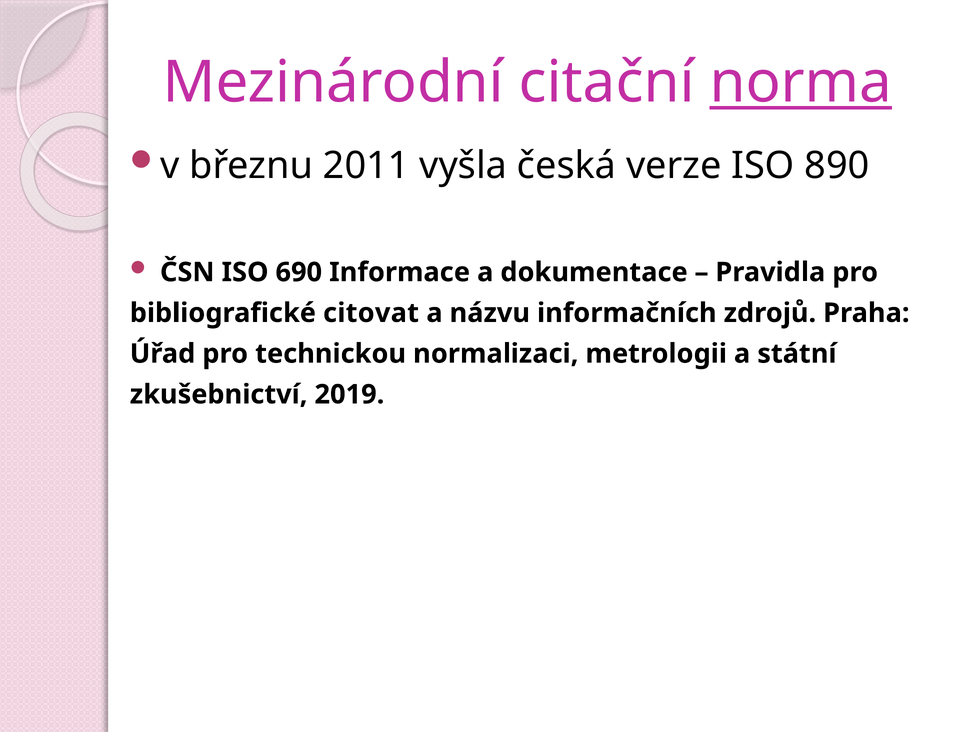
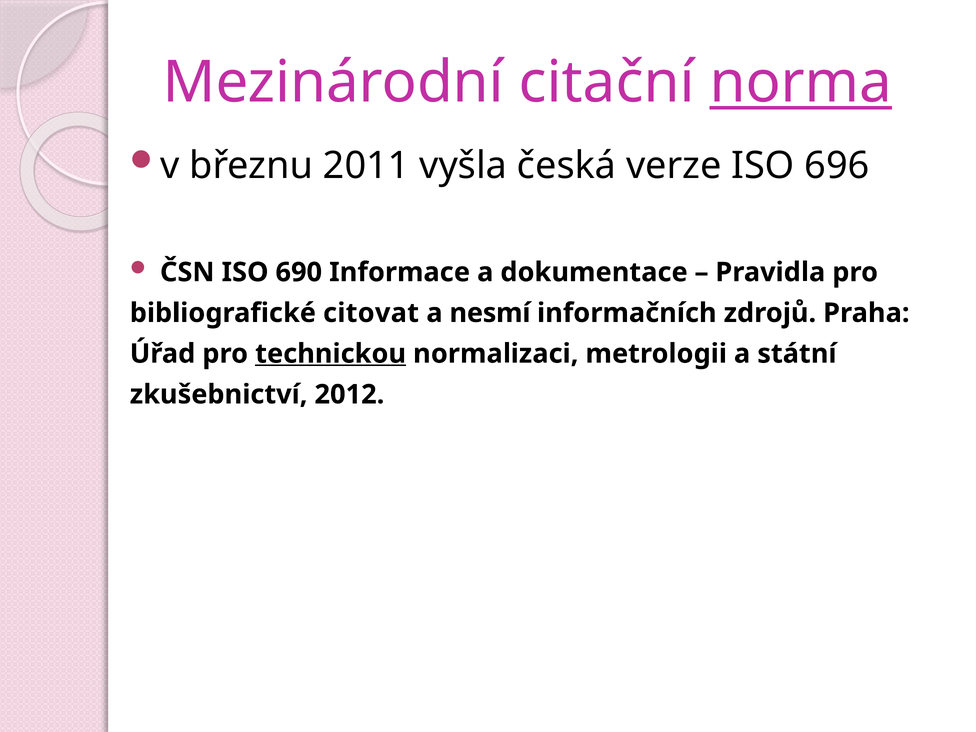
890: 890 -> 696 (837, 166)
názvu: názvu -> nesmí (490, 313)
technickou underline: none -> present (331, 354)
2019: 2019 -> 2012 (349, 394)
